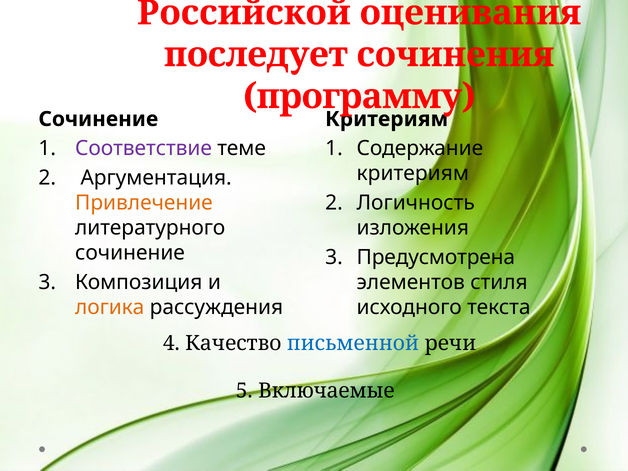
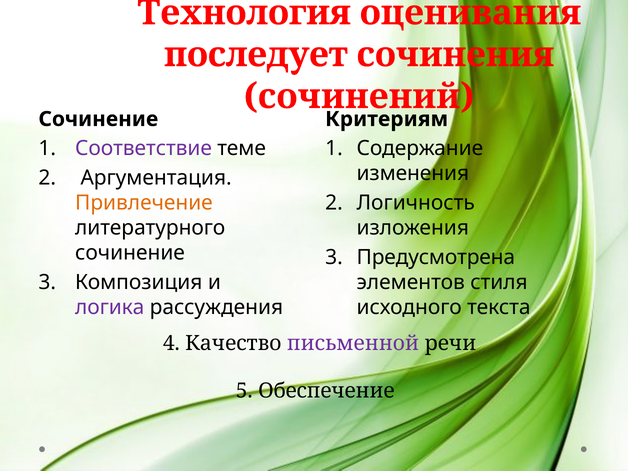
Российской: Российской -> Технология (244, 13)
программу: программу -> сочинений (359, 97)
критериям: критериям -> изменения (413, 174)
логика colour: orange -> purple (110, 307)
письменной colour: blue -> purple (353, 343)
Включаемые: Включаемые -> Обеспечение (326, 391)
